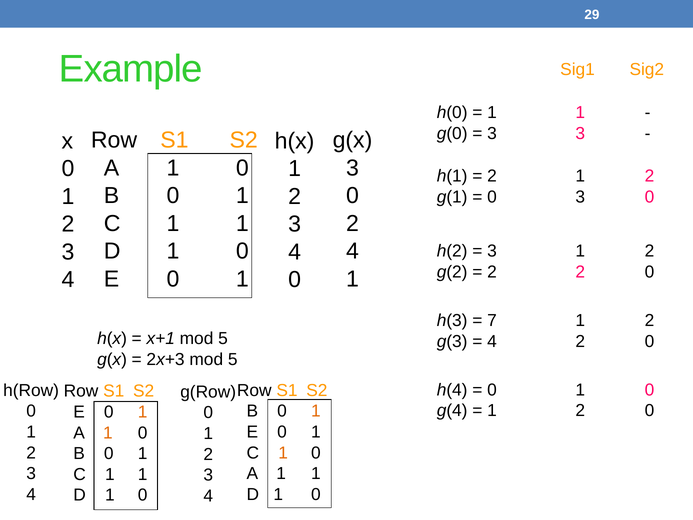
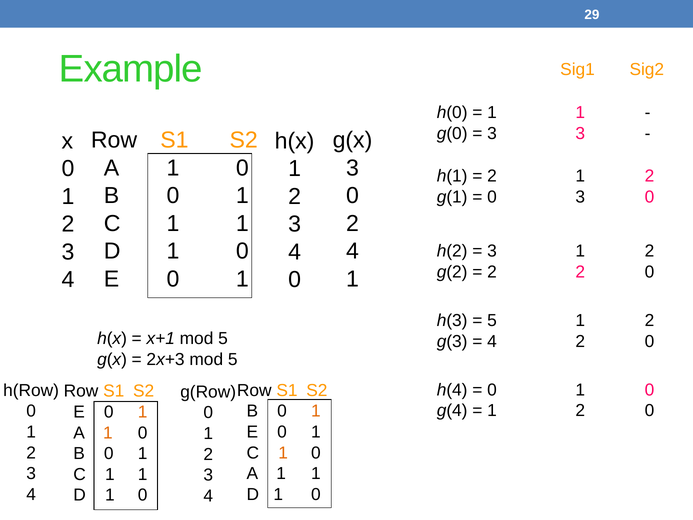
7: 7 -> 5 (492, 320)
